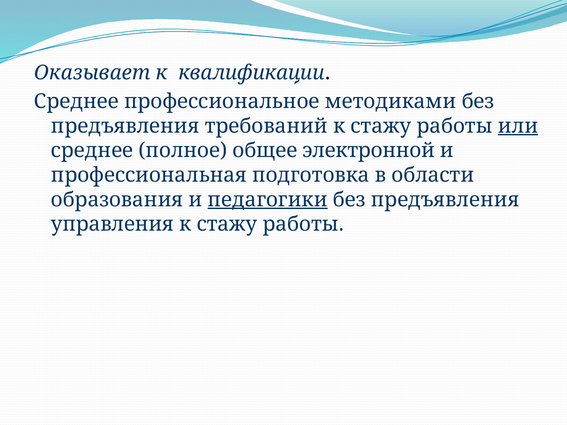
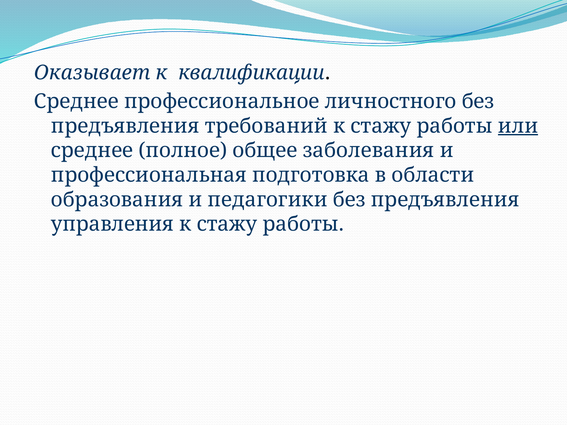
методиками: методиками -> личностного (391, 101)
электронной: электронной -> заболевания (369, 151)
педагогики underline: present -> none (268, 200)
